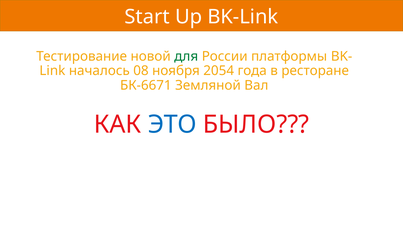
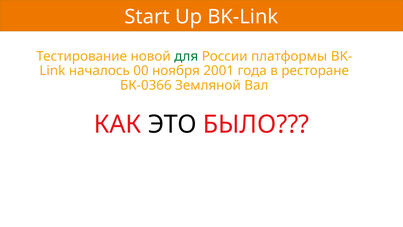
08: 08 -> 00 (141, 71)
2054: 2054 -> 2001 (219, 71)
БК-6671: БК-6671 -> БК-0366 (146, 85)
ЭТО colour: blue -> black (172, 124)
